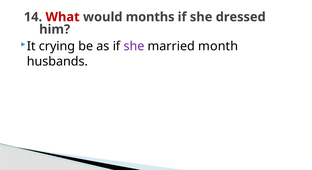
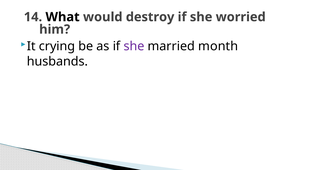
What colour: red -> black (63, 17)
months: months -> destroy (150, 17)
dressed: dressed -> worried (241, 17)
